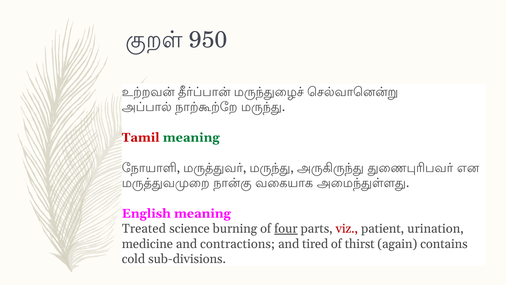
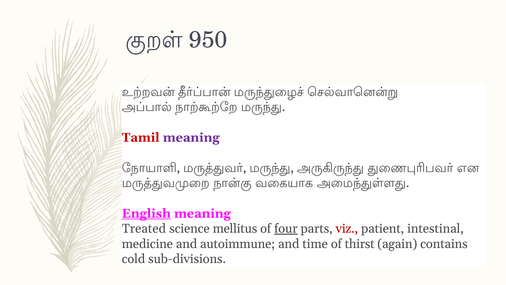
meaning colour: green -> purple (191, 137)
English underline: none -> present (146, 213)
burning: burning -> mellitus (235, 228)
urination: urination -> intestinal (435, 228)
contractions: contractions -> autoimmune (238, 244)
tired: tired -> time (315, 244)
